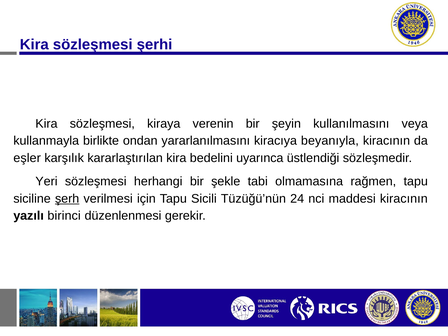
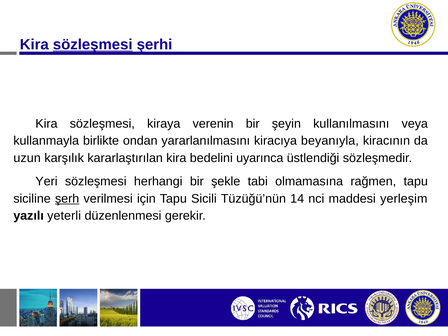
sözleşmesi underline: none -> present (93, 45)
eşler: eşler -> uzun (27, 158)
24: 24 -> 14 (297, 199)
maddesi kiracının: kiracının -> yerleşim (404, 199)
birinci: birinci -> yeterli (64, 216)
